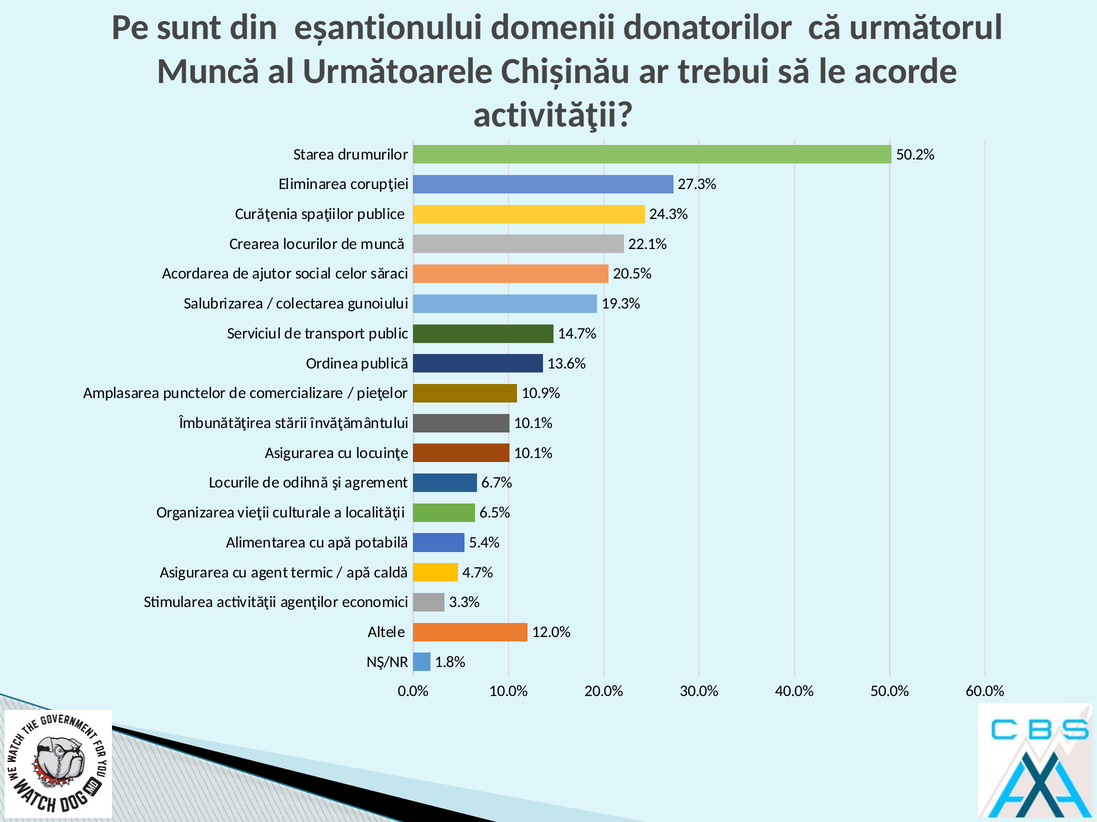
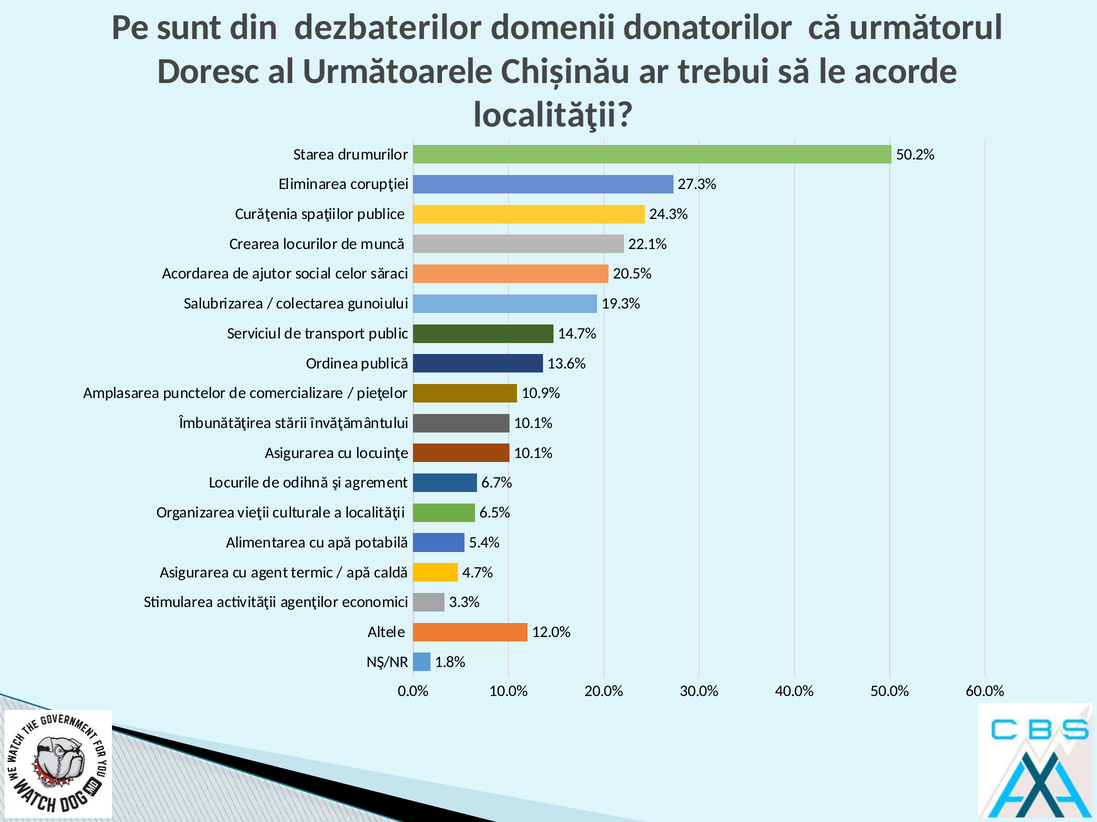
eşantionului: eşantionului -> dezbaterilor (388, 27)
Muncă: Muncă -> Doresc (208, 71)
activităţii: activităţii -> localităţii (553, 115)
